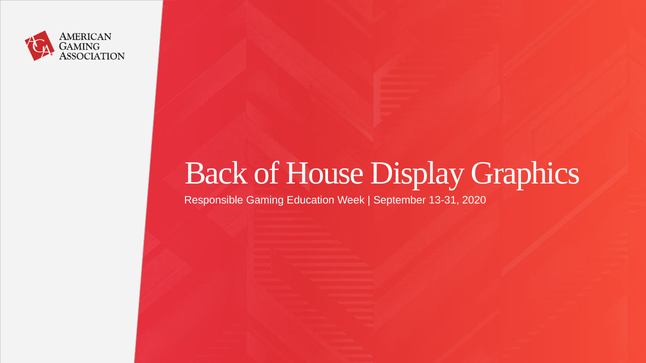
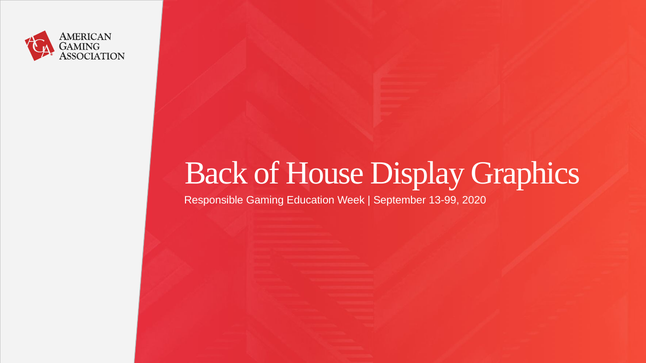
13-31: 13-31 -> 13-99 (444, 200)
